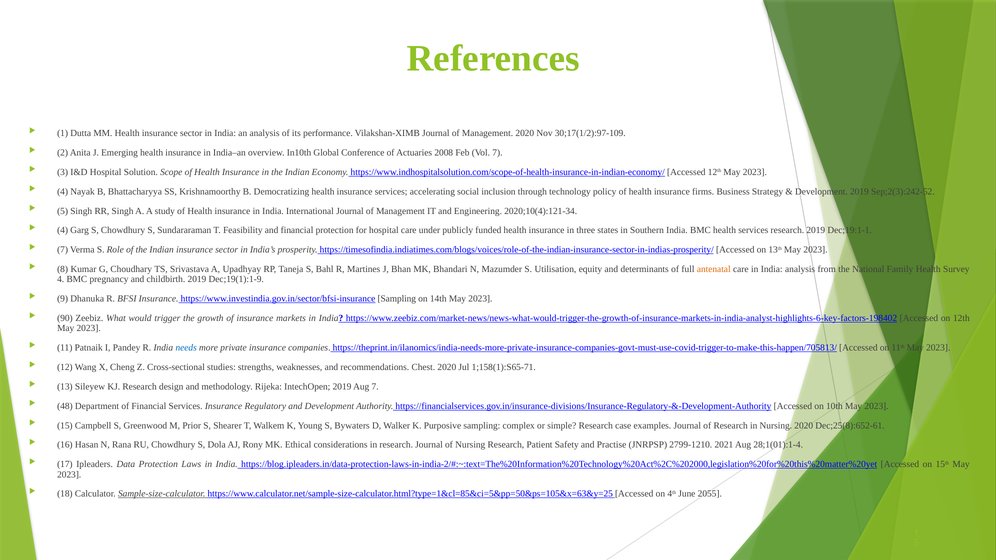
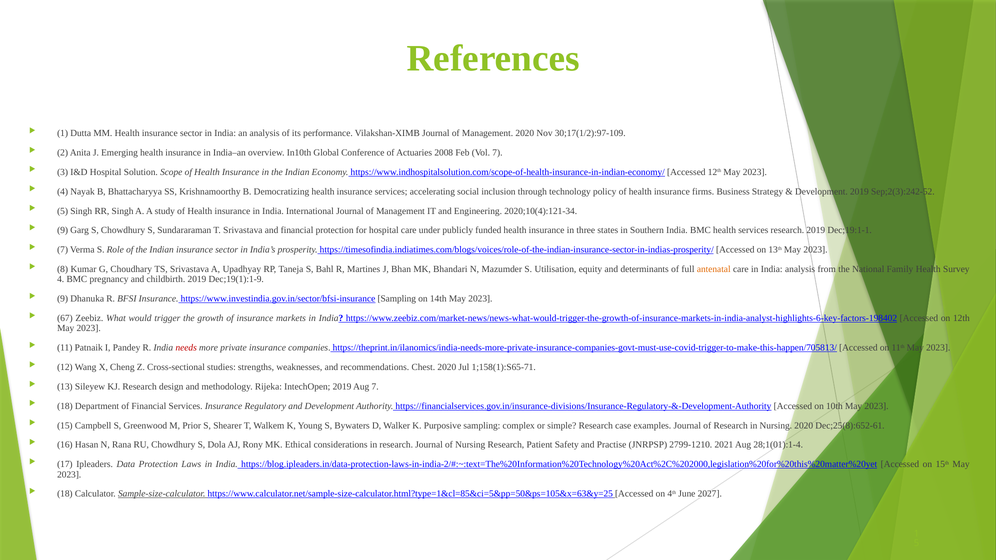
4: 4 -> 9 (63, 230)
T Feasibility: Feasibility -> Srivastava (243, 230)
90: 90 -> 67 (65, 318)
needs colour: blue -> red (186, 348)
48: 48 -> 18 (65, 406)
2055: 2055 -> 2027 (710, 494)
